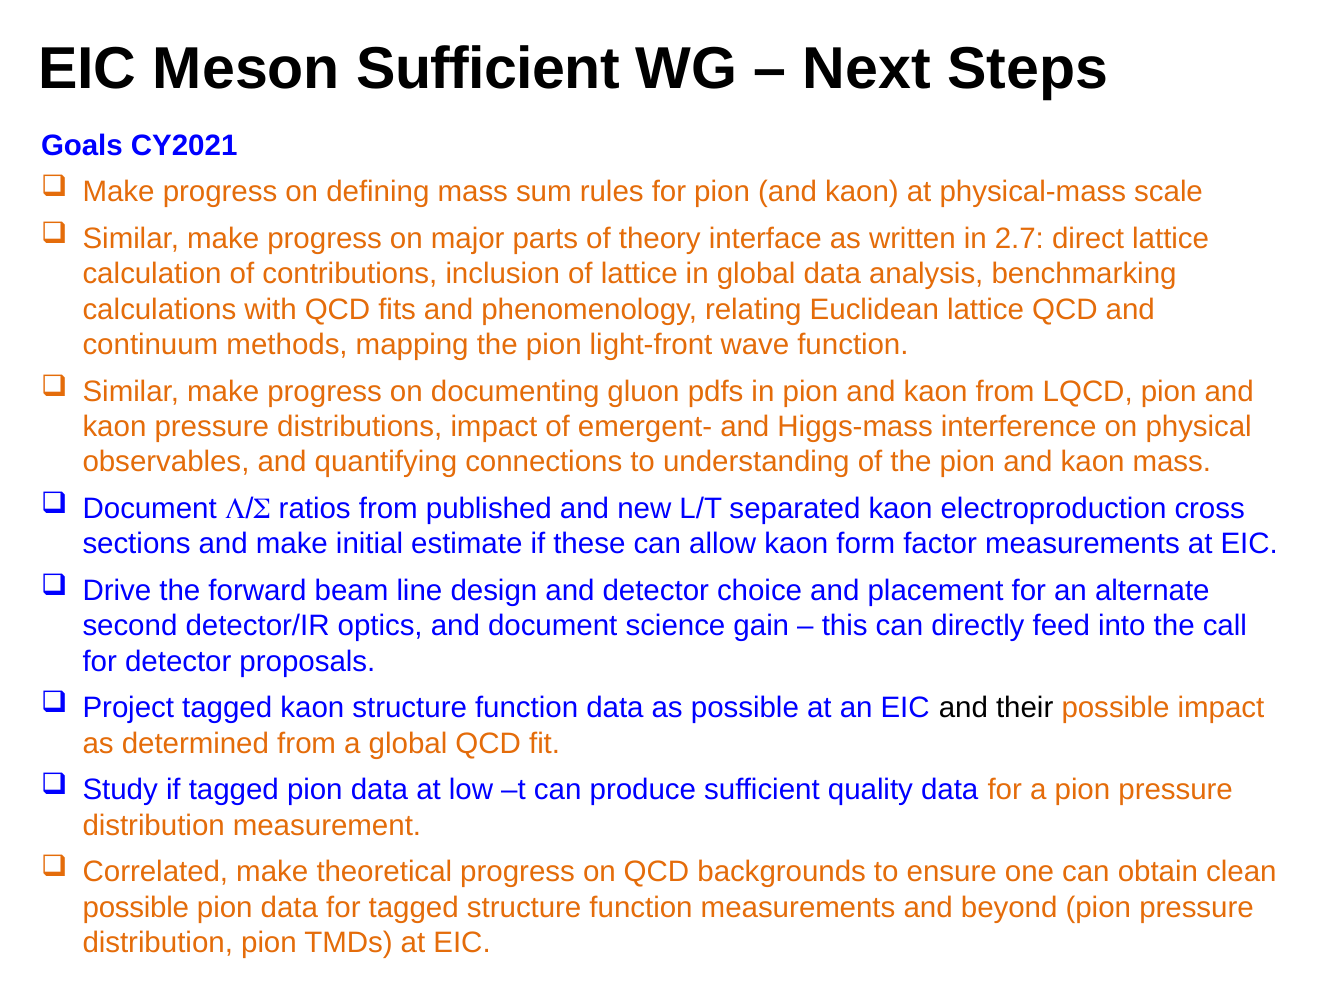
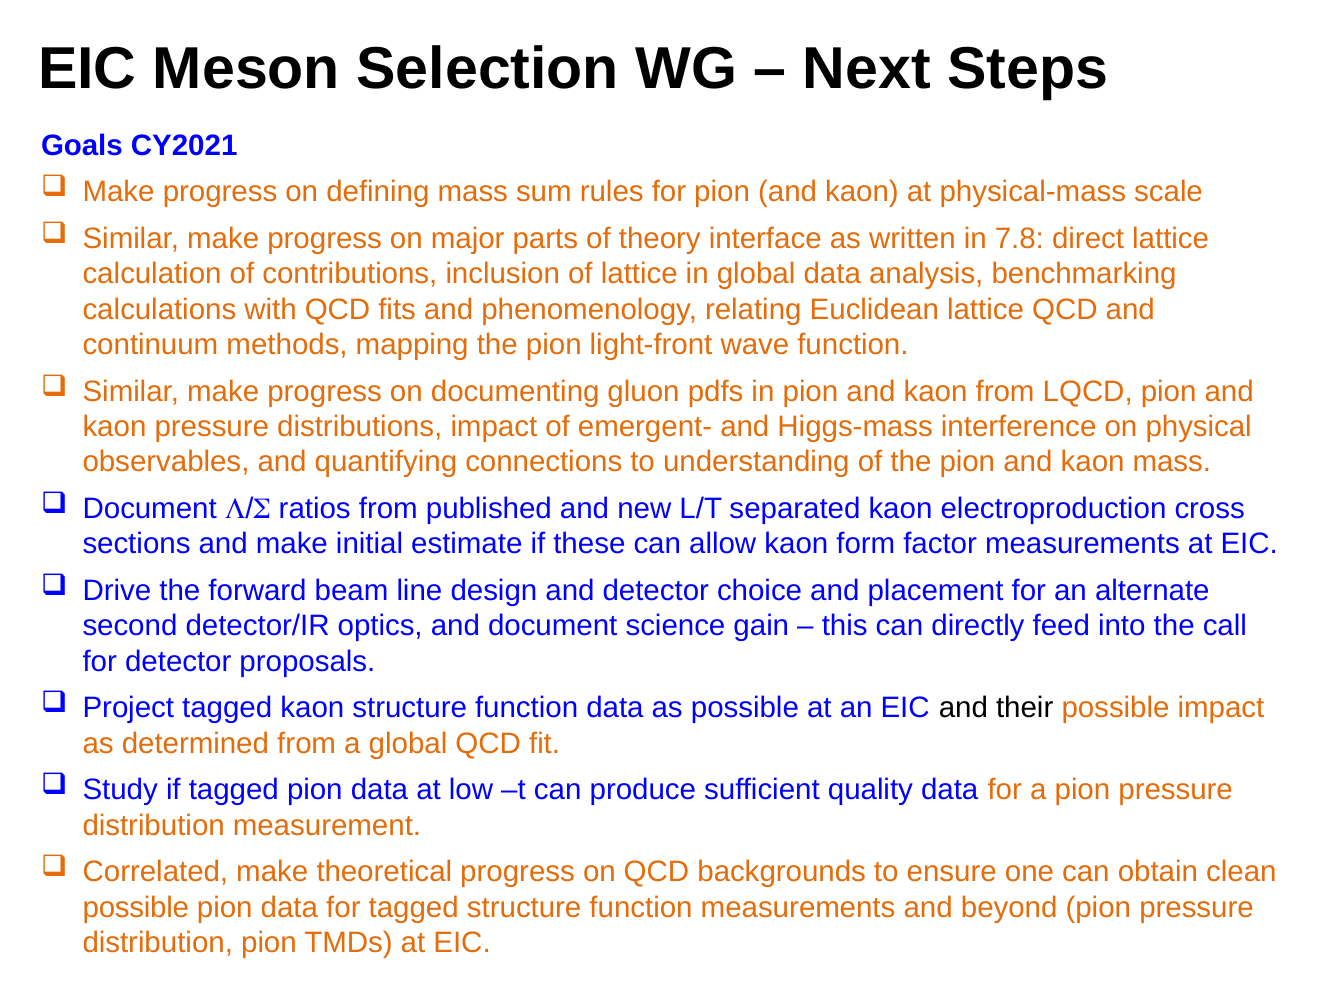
Meson Sufficient: Sufficient -> Selection (488, 69)
2.7: 2.7 -> 7.8 (1019, 238)
